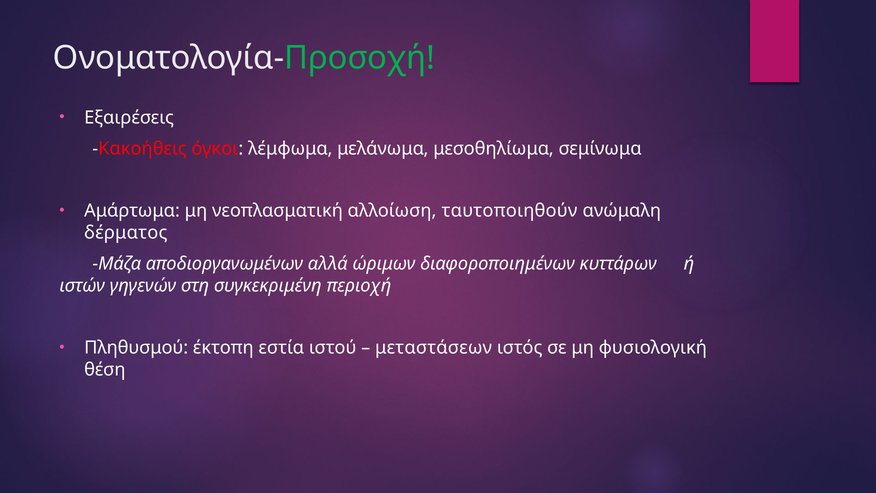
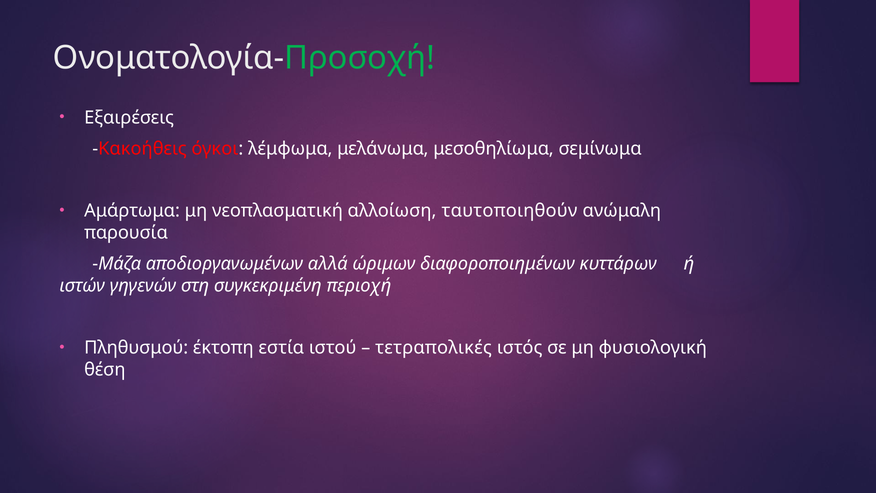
δέρματος: δέρματος -> παρουσία (126, 233)
μεταστάσεων: μεταστάσεων -> τετραπολικές (434, 348)
